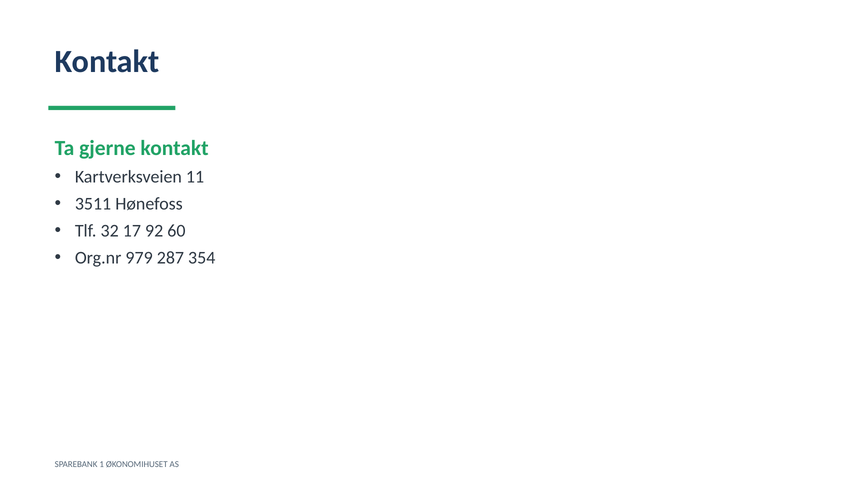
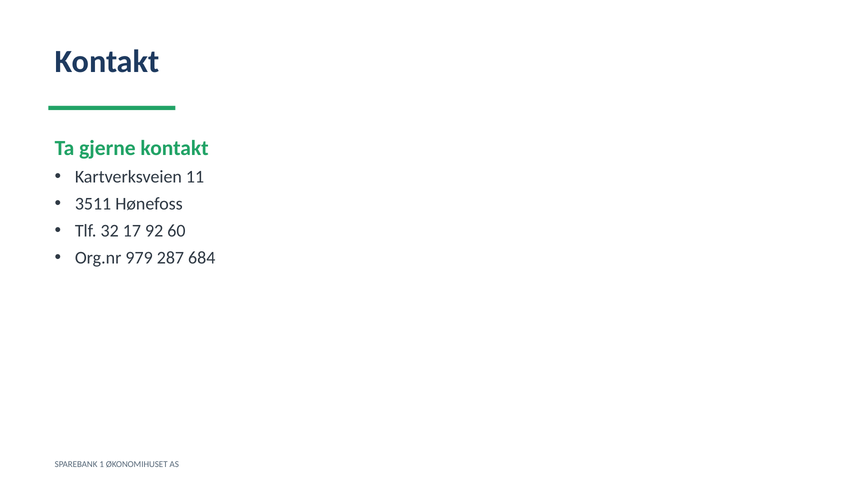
354: 354 -> 684 (202, 258)
